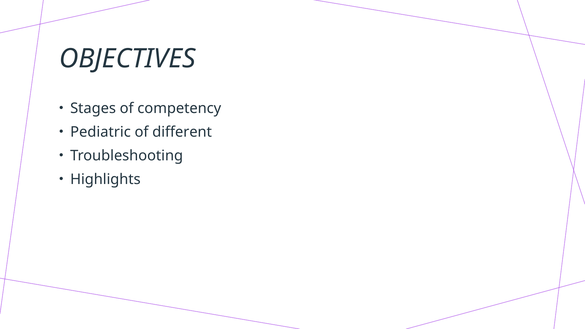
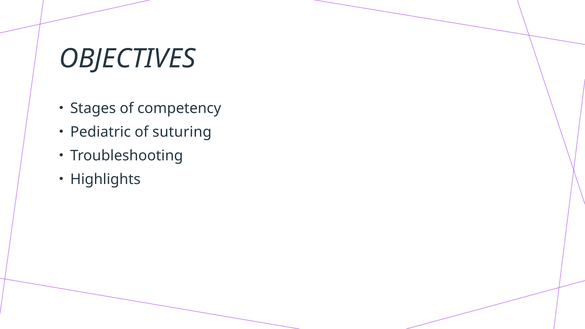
different: different -> suturing (182, 132)
